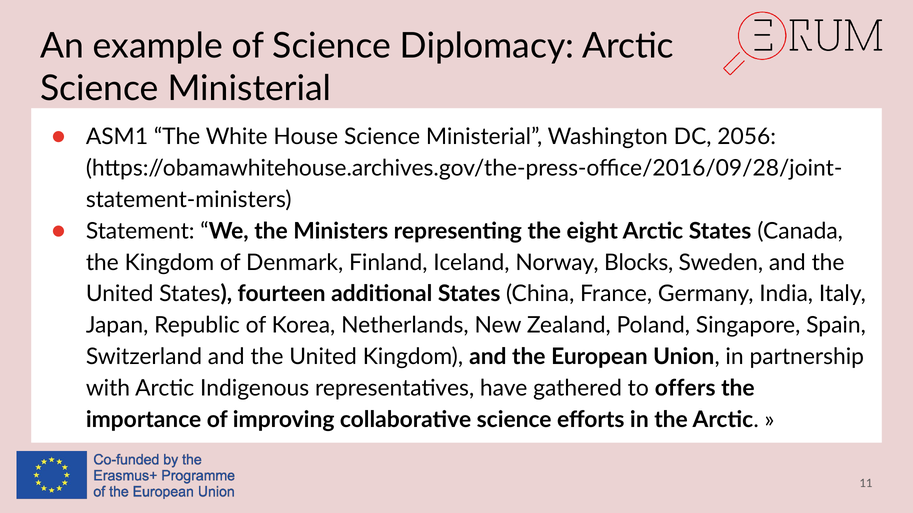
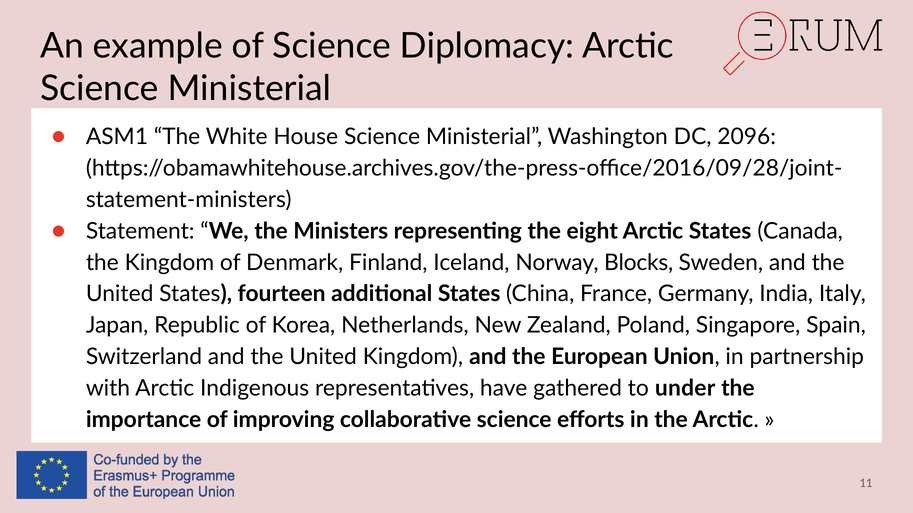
2056: 2056 -> 2096 (747, 137)
offers: offers -> under (685, 389)
